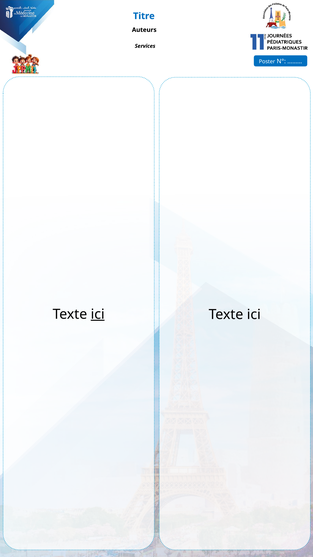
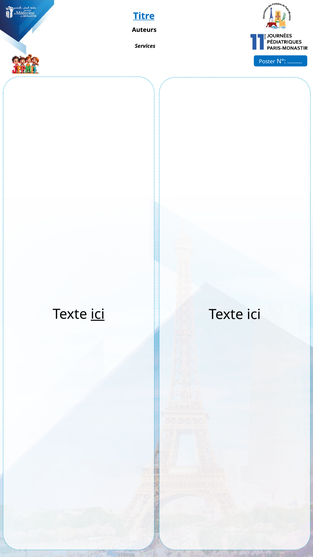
Titre underline: none -> present (144, 16)
